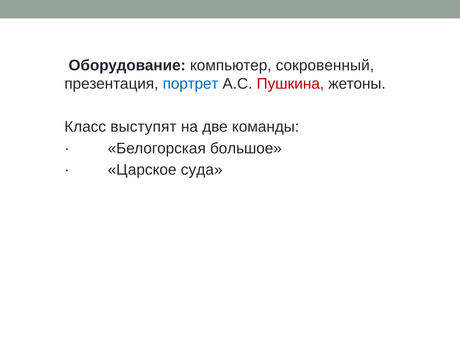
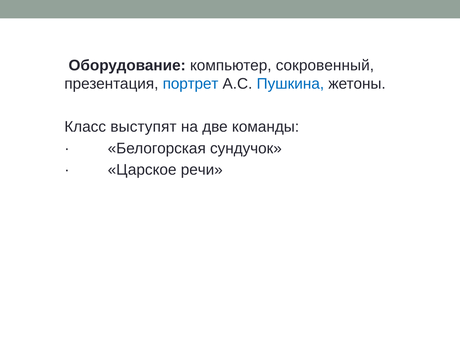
Пушкина colour: red -> blue (290, 84)
большое: большое -> сундучок (246, 148)
суда: суда -> речи (202, 170)
